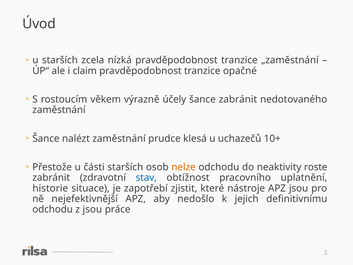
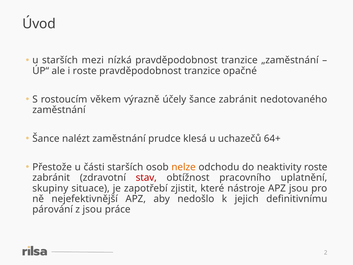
zcela: zcela -> mezi (93, 60)
i claim: claim -> roste (85, 71)
10+: 10+ -> 64+ (272, 138)
stav colour: blue -> red (146, 178)
historie: historie -> skupiny (50, 188)
odchodu: odchodu -> párování (53, 209)
